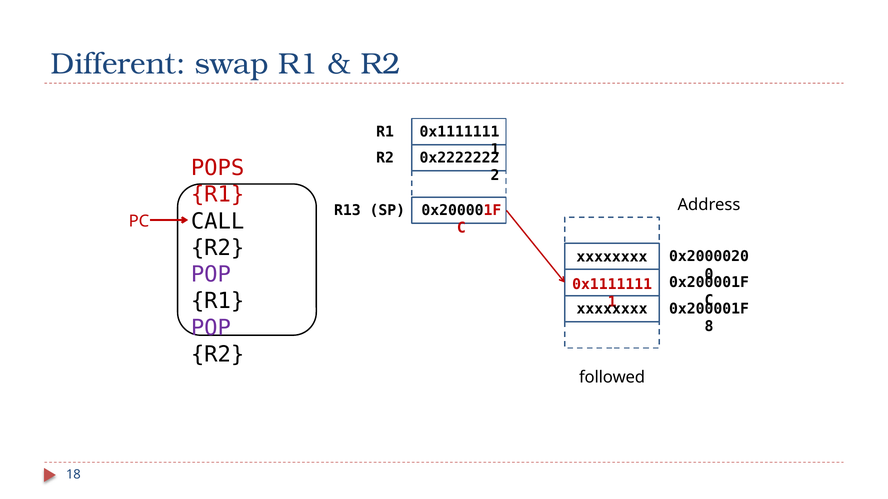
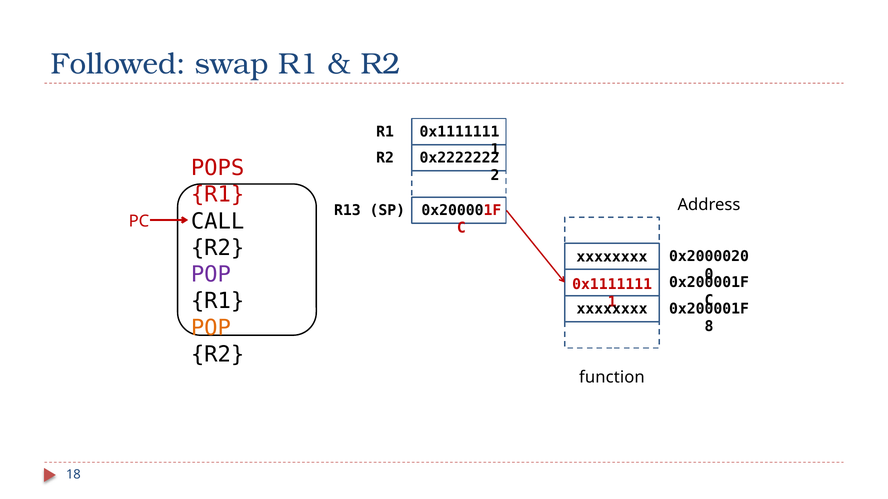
Different: Different -> Followed (118, 64)
POP colour: purple -> orange (211, 328)
followed: followed -> function (612, 378)
